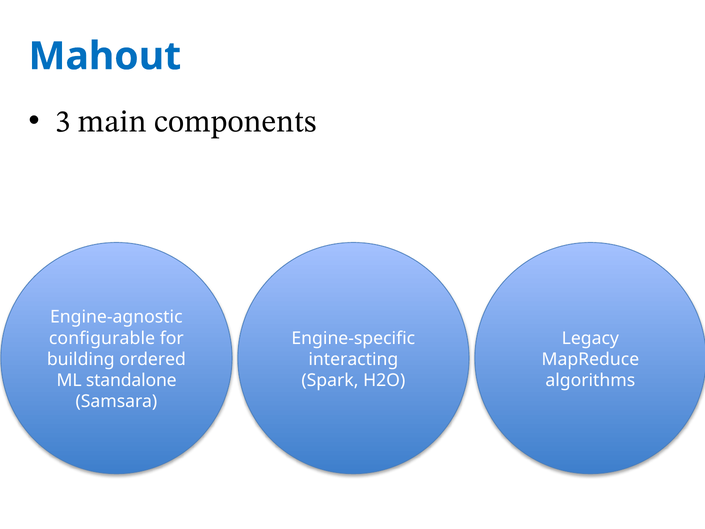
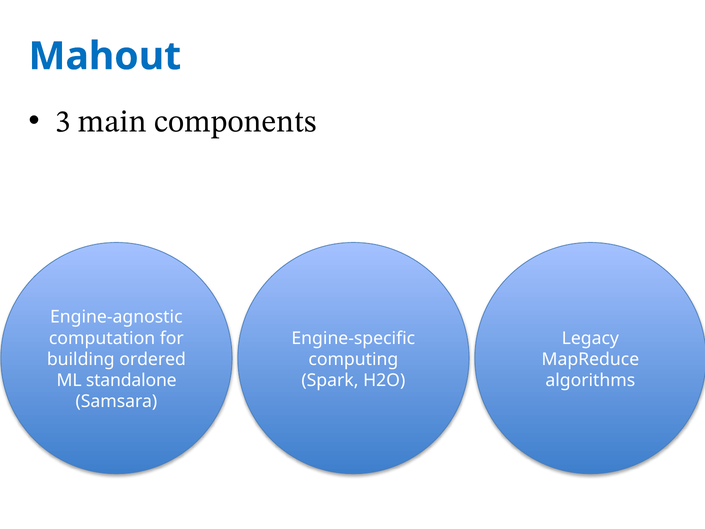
configurable: configurable -> computation (102, 338)
interacting: interacting -> computing (353, 359)
